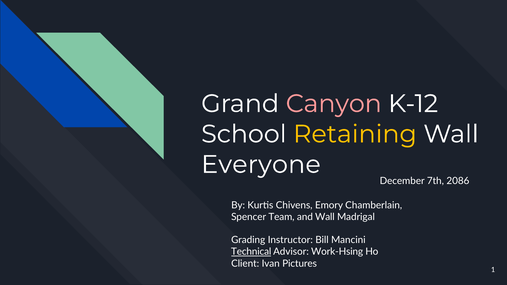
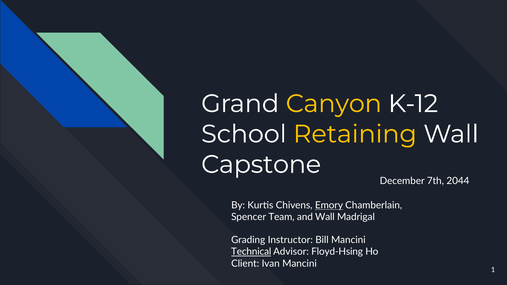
Canyon colour: pink -> yellow (334, 104)
Everyone: Everyone -> Capstone (261, 165)
2086: 2086 -> 2044 (458, 181)
Emory underline: none -> present (329, 205)
Work-Hsing: Work-Hsing -> Floyd-Hsing (337, 252)
Ivan Pictures: Pictures -> Mancini (300, 264)
